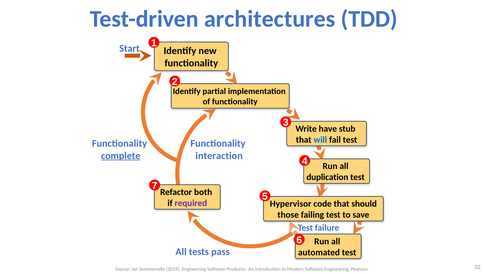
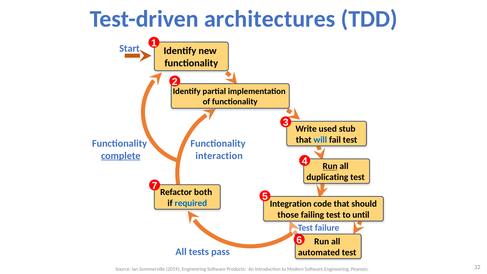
have: have -> used (328, 129)
Run underline: none -> present (330, 166)
duplication: duplication -> duplicating (327, 177)
required colour: purple -> blue (191, 203)
Hypervisor: Hypervisor -> Integration (291, 204)
save: save -> until (361, 215)
